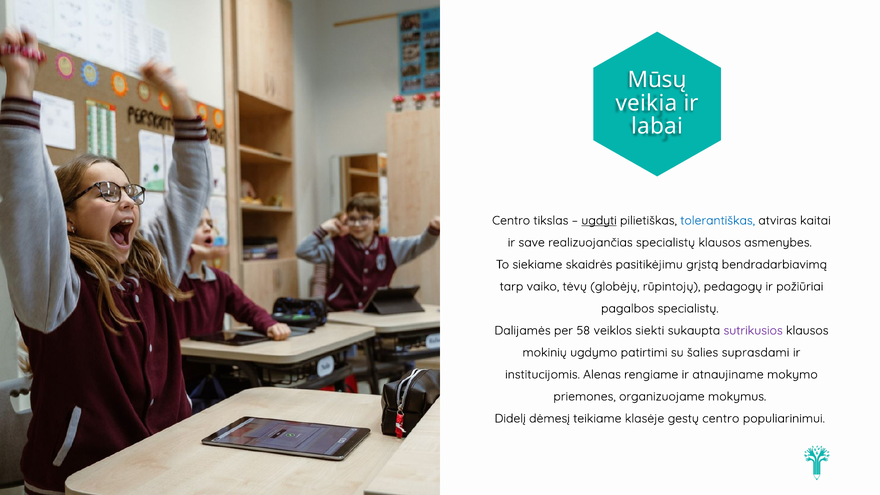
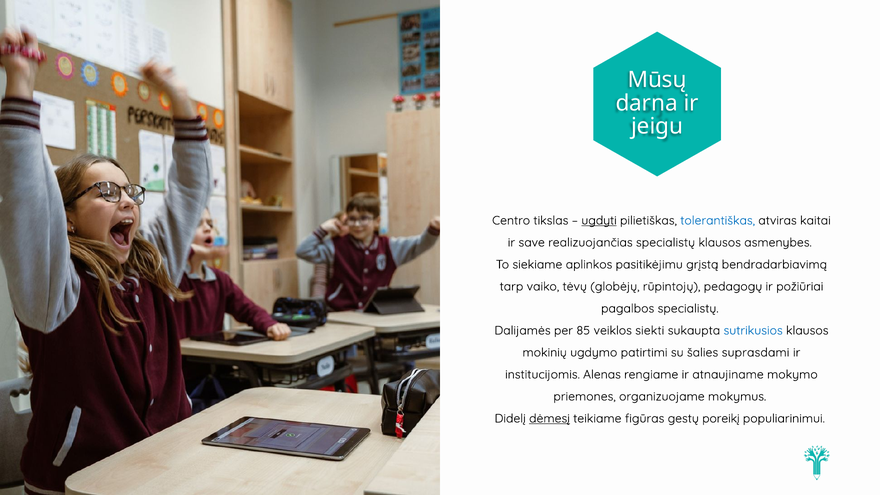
veikia: veikia -> darna (647, 103)
labai: labai -> jeigu (657, 126)
skaidrės: skaidrės -> aplinkos (589, 264)
58: 58 -> 85 (583, 330)
sutrikusios colour: purple -> blue (753, 330)
dėmesį underline: none -> present (549, 418)
klasėje: klasėje -> figūras (645, 418)
gestų centro: centro -> poreikį (721, 418)
